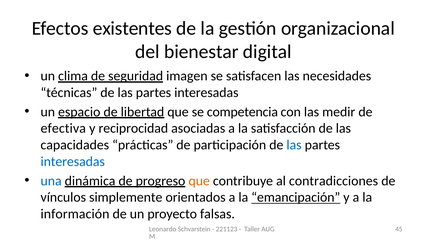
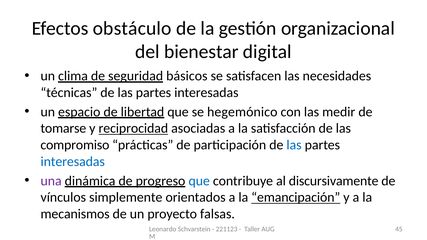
existentes: existentes -> obstáculo (132, 28)
imagen: imagen -> básicos (187, 76)
competencia: competencia -> hegemónico (242, 112)
efectiva: efectiva -> tomarse (63, 128)
reciprocidad underline: none -> present (133, 128)
capacidades: capacidades -> compromiso (75, 145)
una colour: blue -> purple (51, 181)
que colour: orange -> blue (199, 181)
contradicciones: contradicciones -> discursivamente (334, 181)
información: información -> mecanismos (75, 214)
